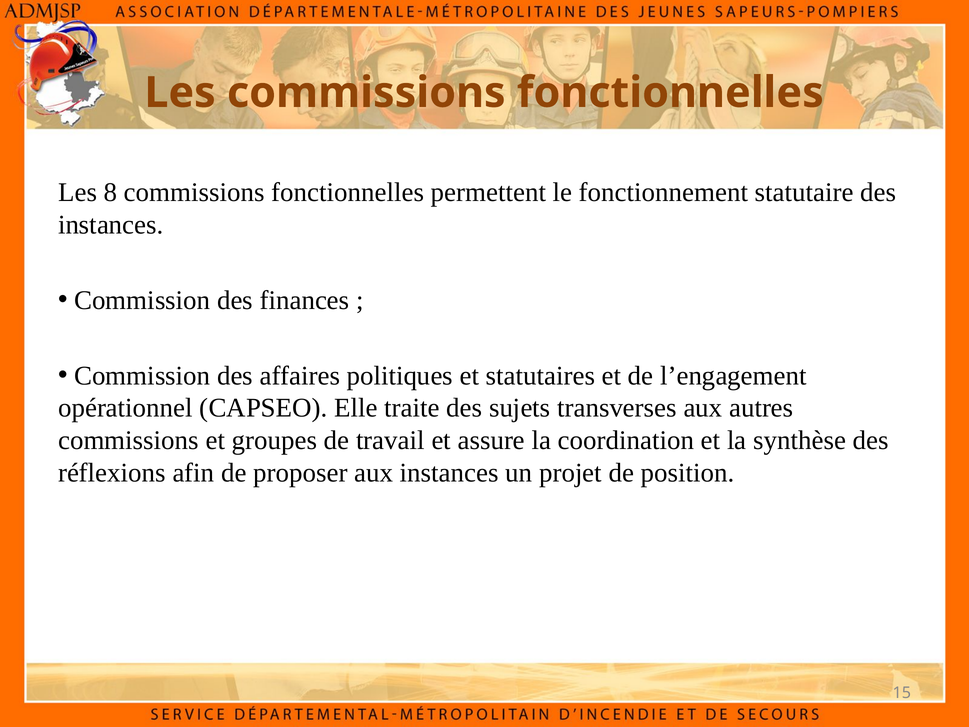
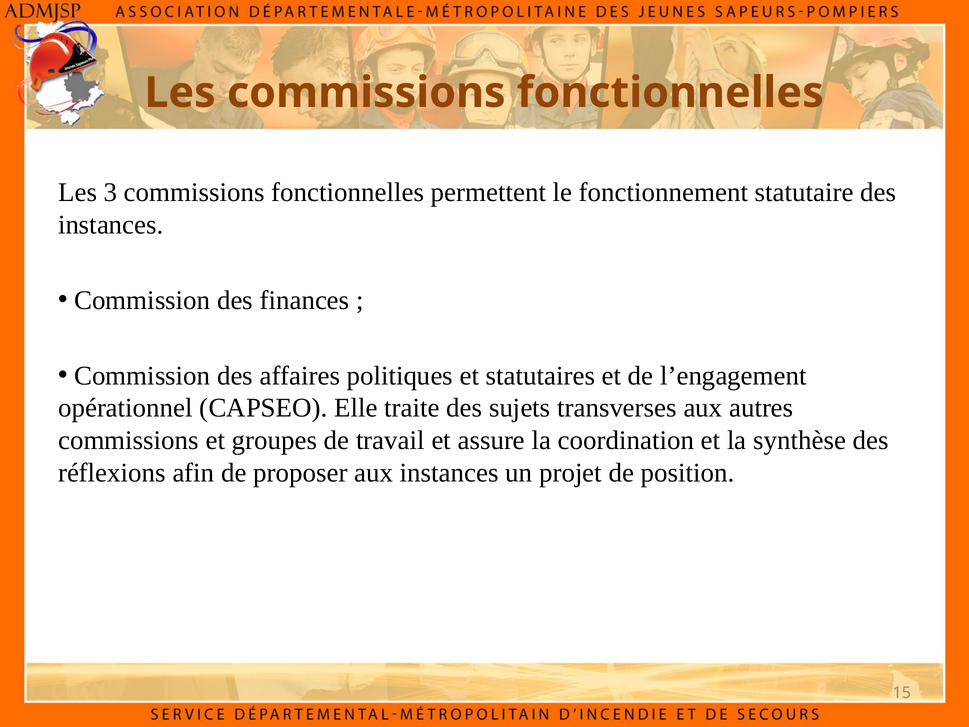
8: 8 -> 3 (110, 192)
